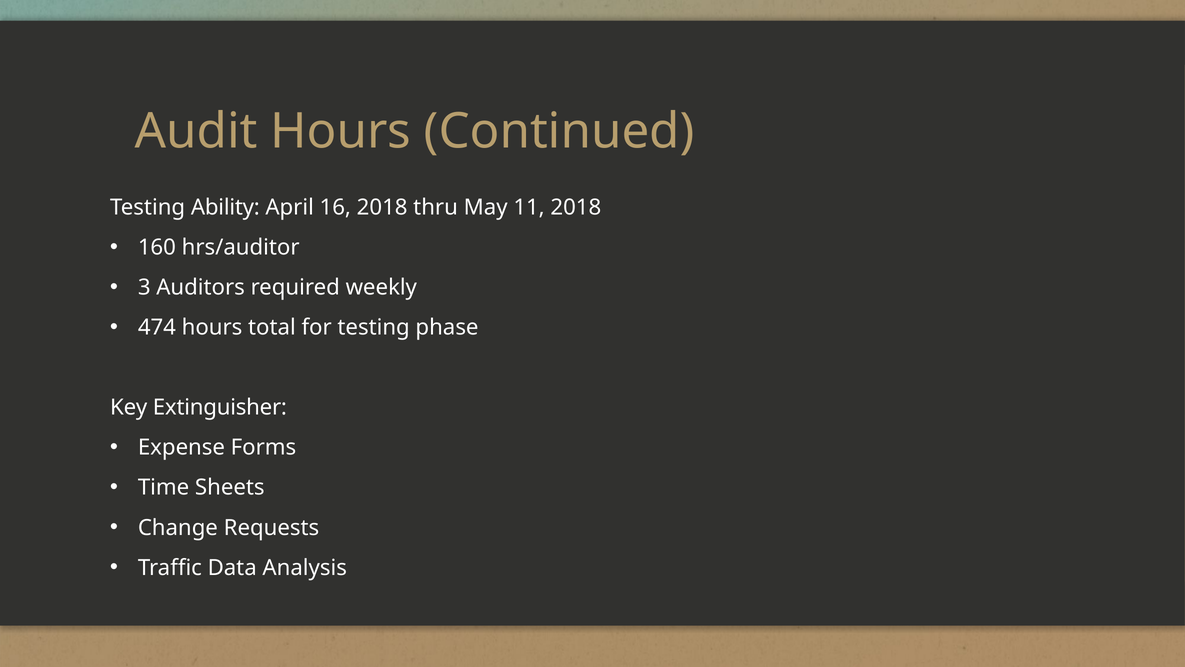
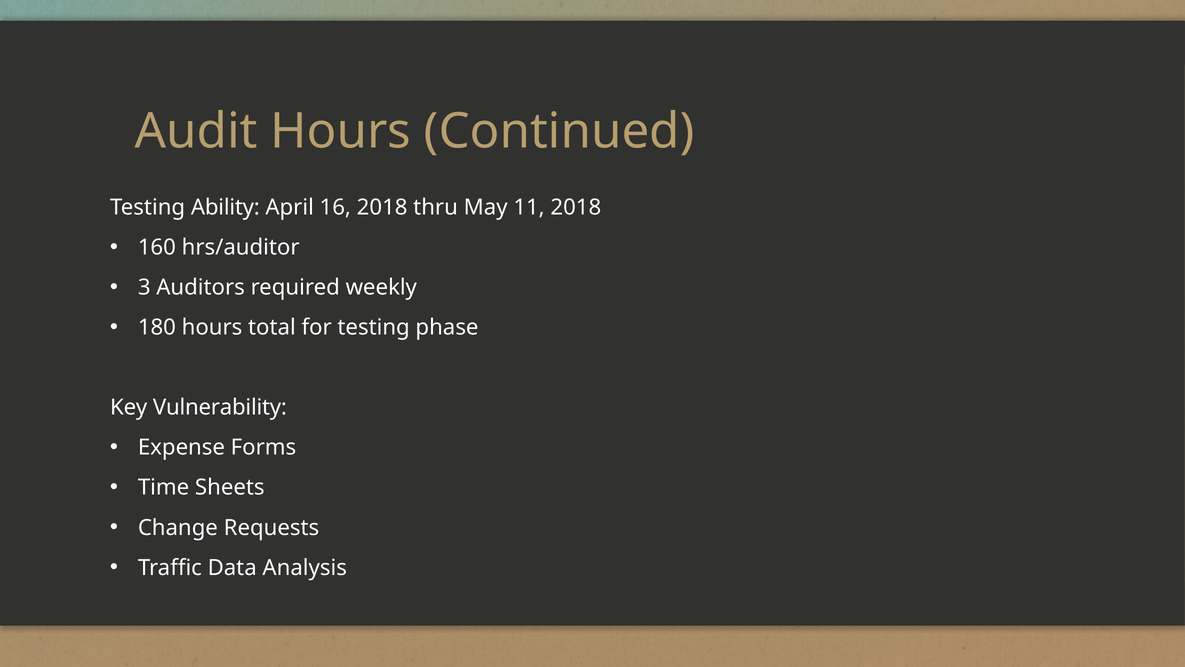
474: 474 -> 180 (157, 327)
Extinguisher: Extinguisher -> Vulnerability (220, 407)
